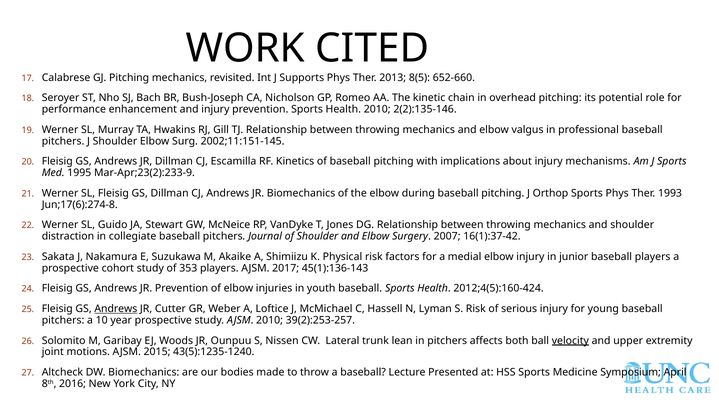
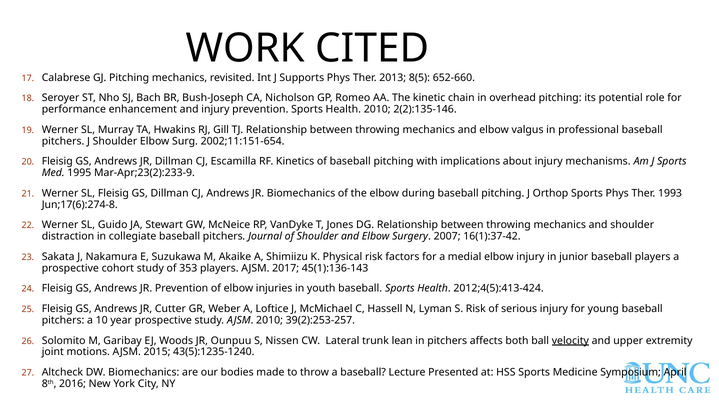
2002;11:151-145: 2002;11:151-145 -> 2002;11:151-654 (243, 141)
2012;4(5):160-424: 2012;4(5):160-424 -> 2012;4(5):413-424 (499, 288)
Andrews underline: present -> none (116, 308)
